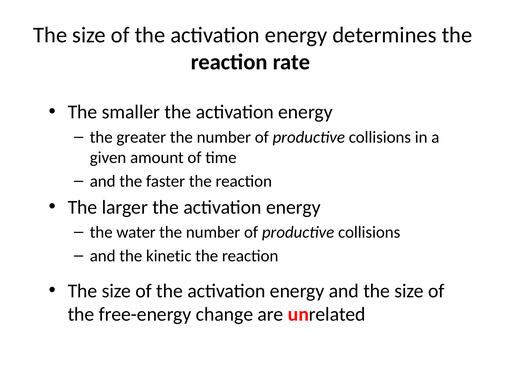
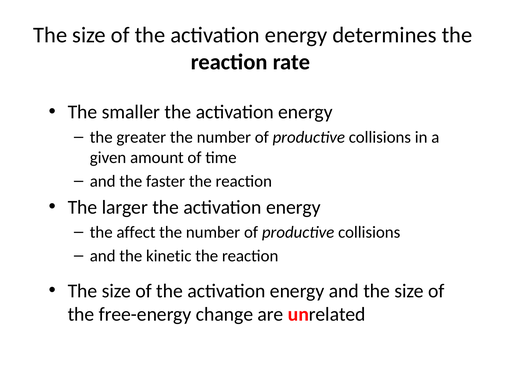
water: water -> affect (136, 232)
